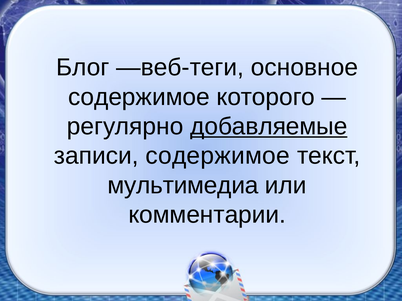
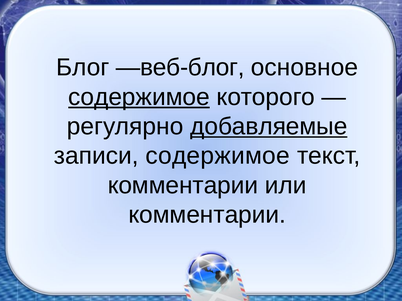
—веб-теги: —веб-теги -> —веб-блог (180, 68)
содержимое underline: none -> present (139, 97)
мультимедиа: мультимедиа -> комментарии (183, 186)
